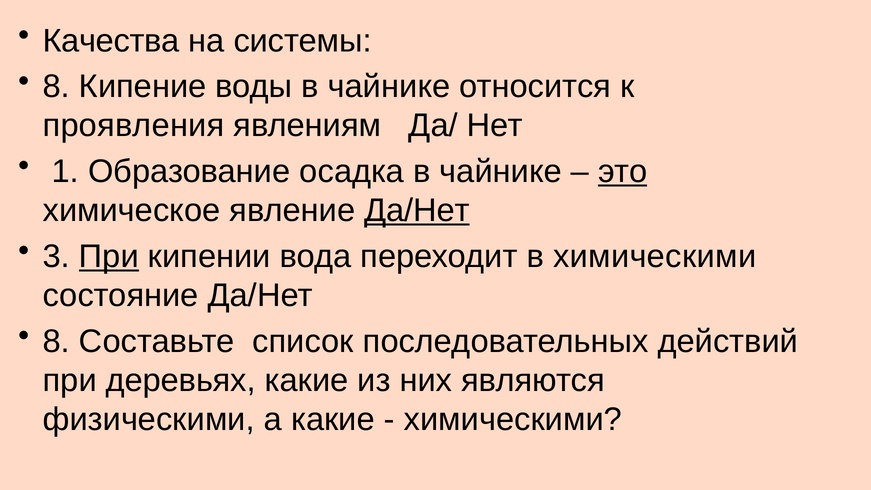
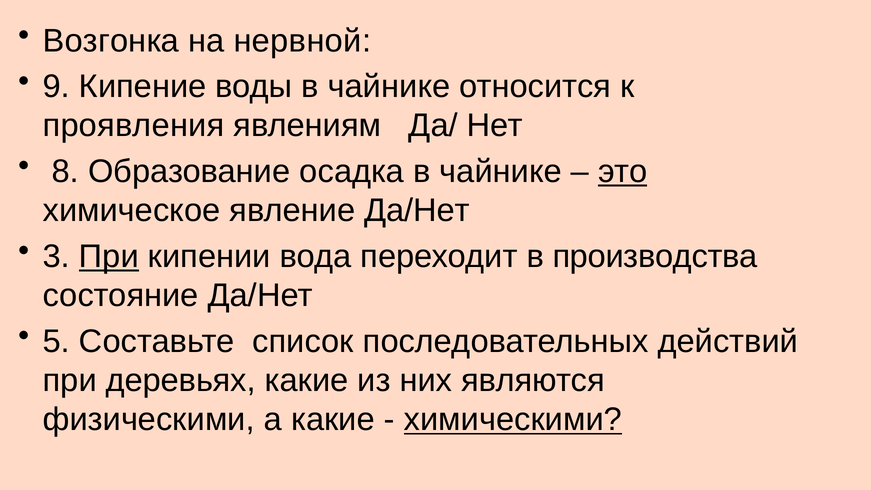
Качества: Качества -> Возгонка (111, 41)
системы: системы -> нервной (302, 41)
8: 8 -> 9 (56, 86)
1: 1 -> 8 (65, 171)
Да/Нет underline: present -> none (417, 211)
в химическими: химическими -> производства (655, 256)
8: 8 -> 5 (56, 341)
химическими underline: none -> present (513, 420)
